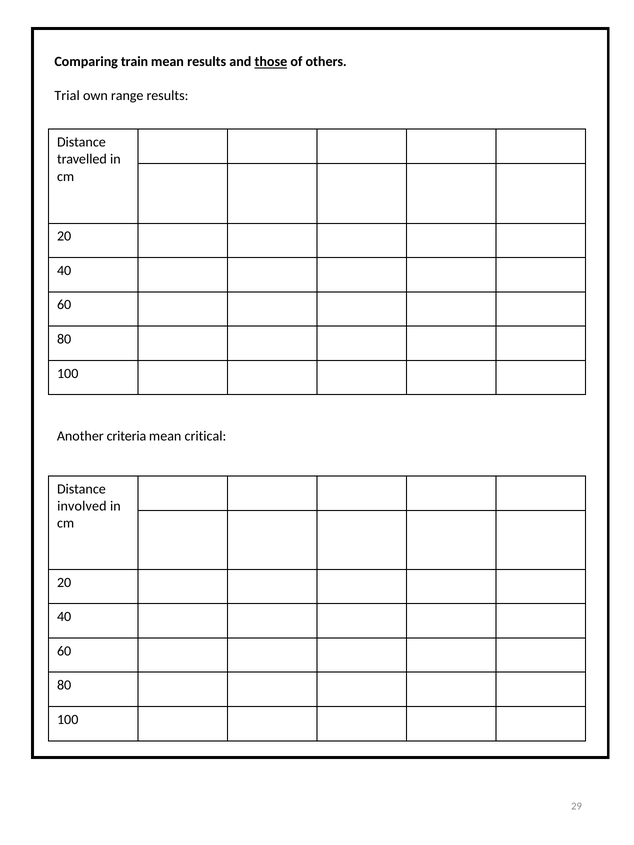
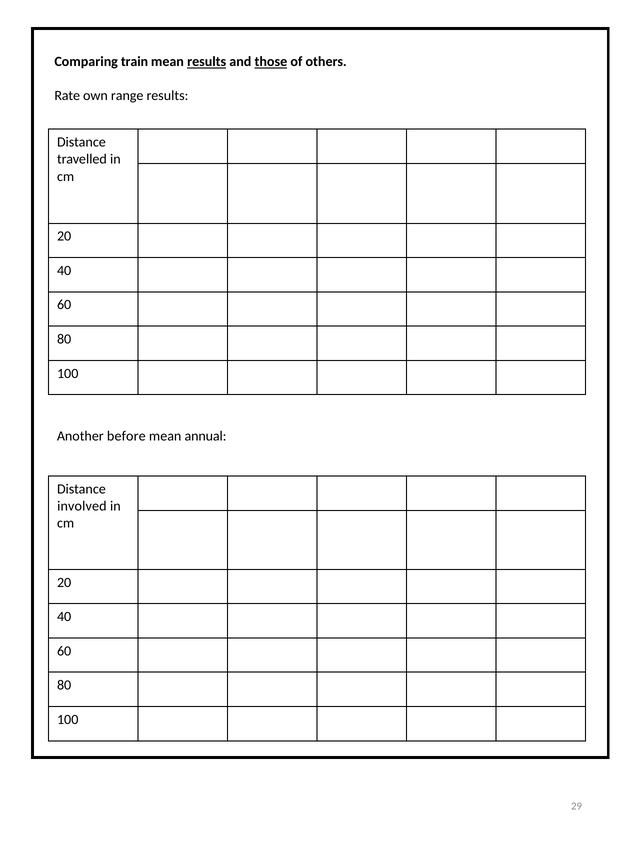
results underline: none -> present (207, 62)
Trial: Trial -> Rate (67, 96)
criteria: criteria -> before (126, 436)
critical: critical -> annual (205, 436)
